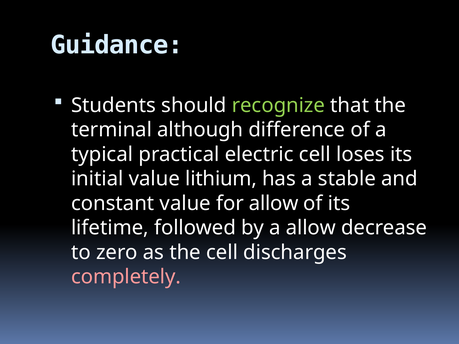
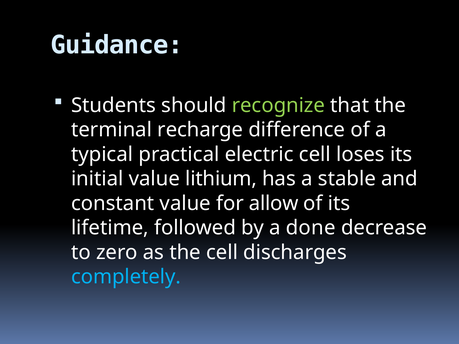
although: although -> recharge (200, 130)
a allow: allow -> done (311, 228)
completely colour: pink -> light blue (126, 277)
